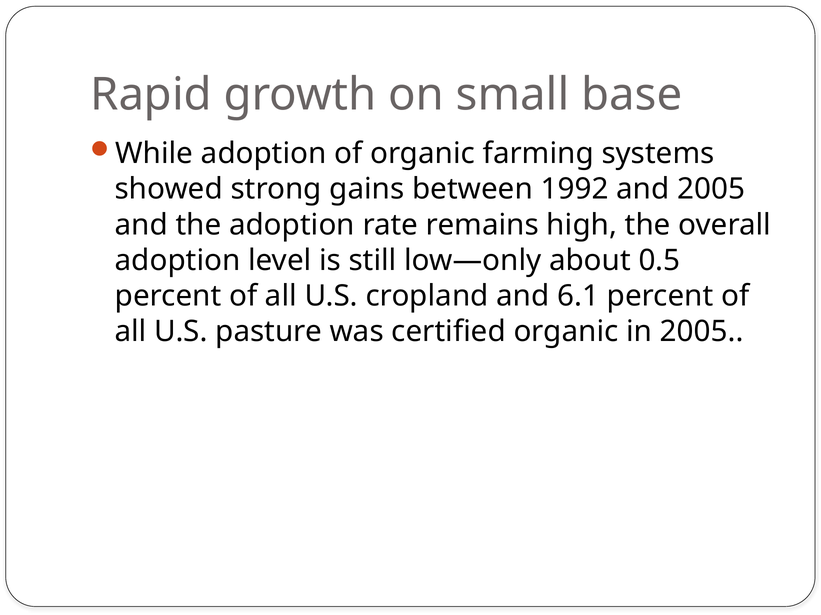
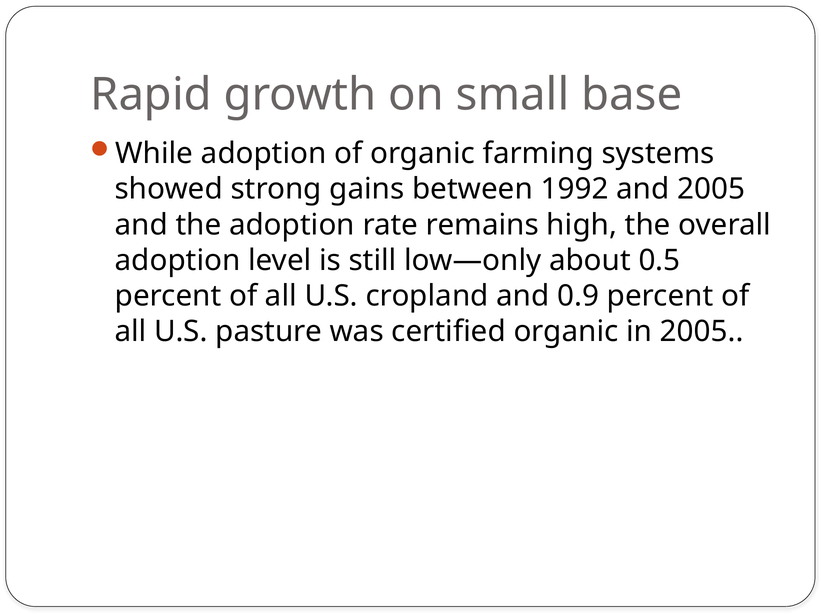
6.1: 6.1 -> 0.9 (578, 296)
